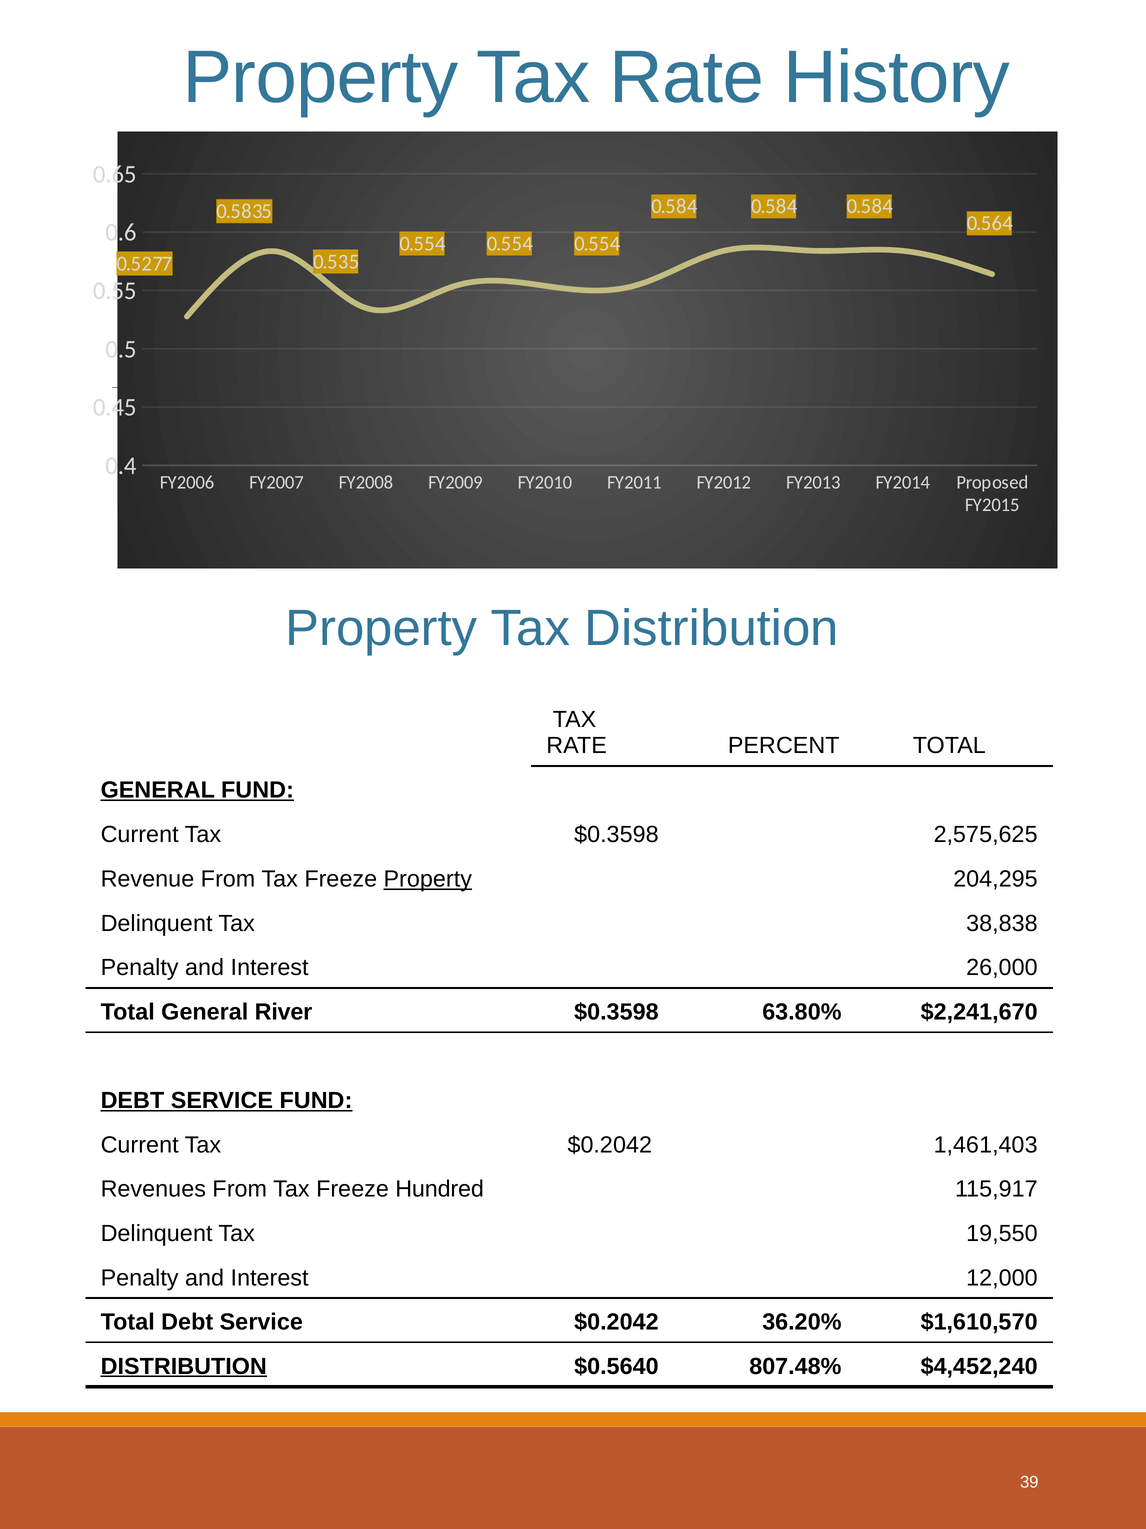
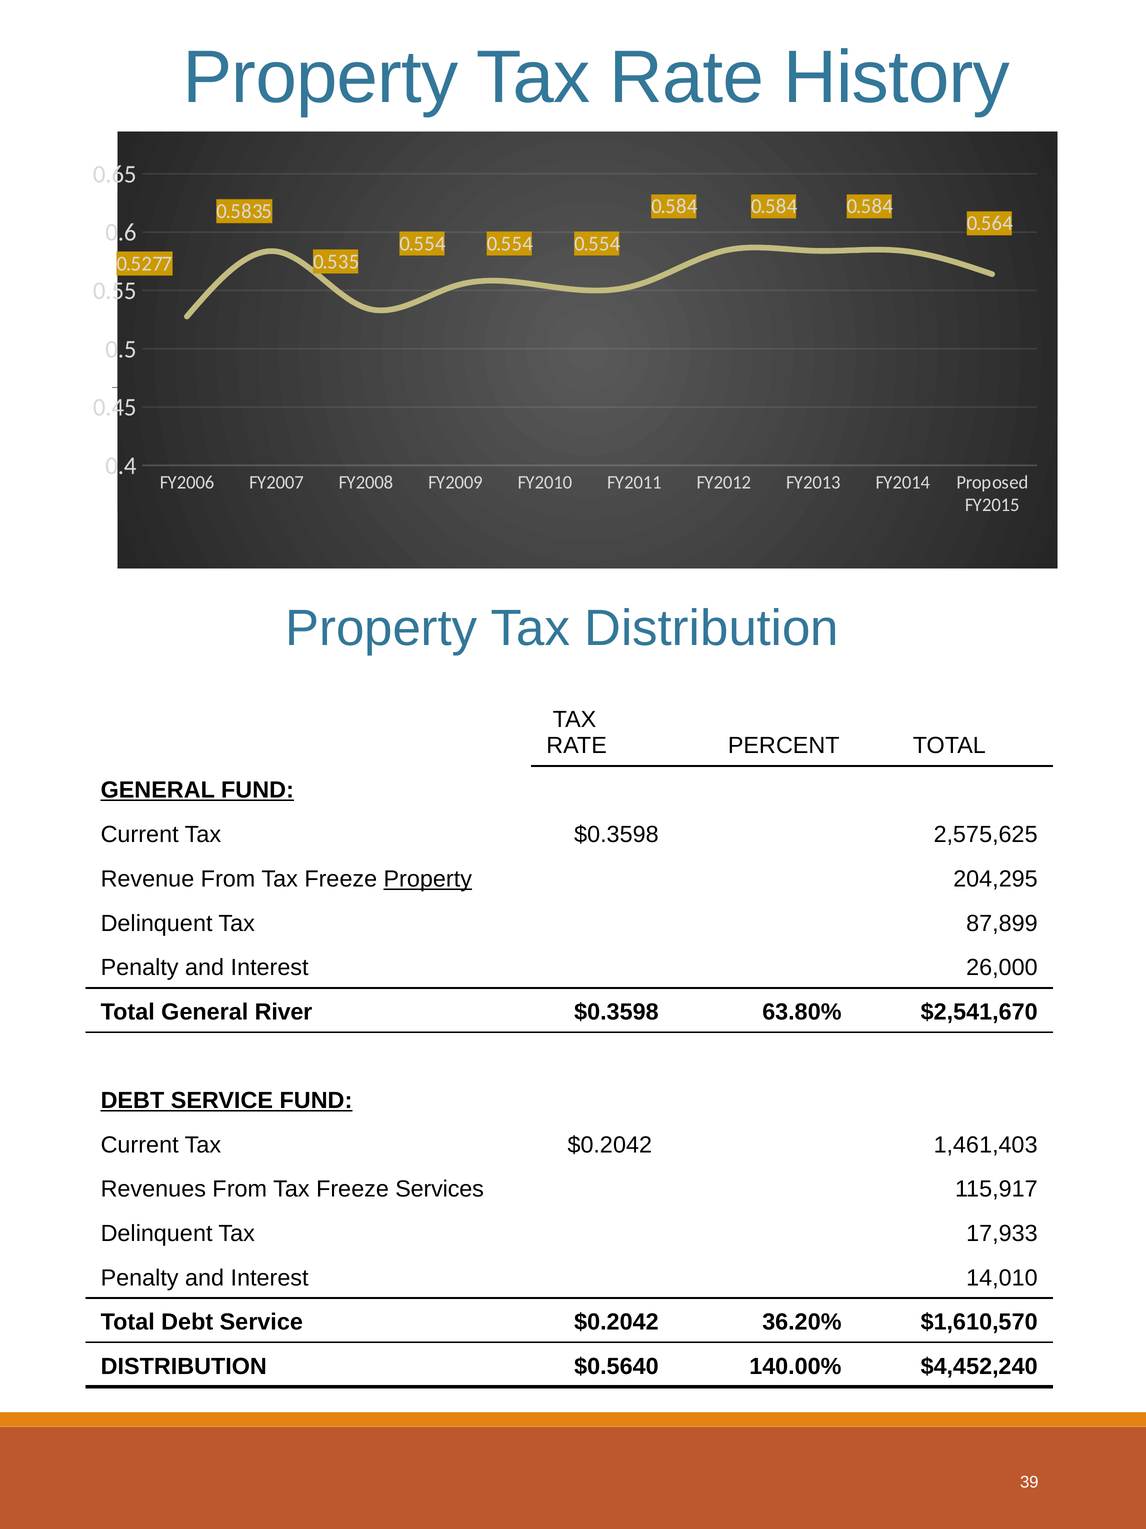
38,838: 38,838 -> 87,899 (1002, 923)
$2,241,670: $2,241,670 -> $2,541,670 (979, 1011)
Hundred: Hundred -> Services (440, 1188)
19,550: 19,550 -> 17,933 (1002, 1233)
12,000: 12,000 -> 14,010 (1002, 1277)
DISTRIBUTION underline: present -> none (184, 1366)
807.48%: 807.48% -> 140.00% (795, 1366)
